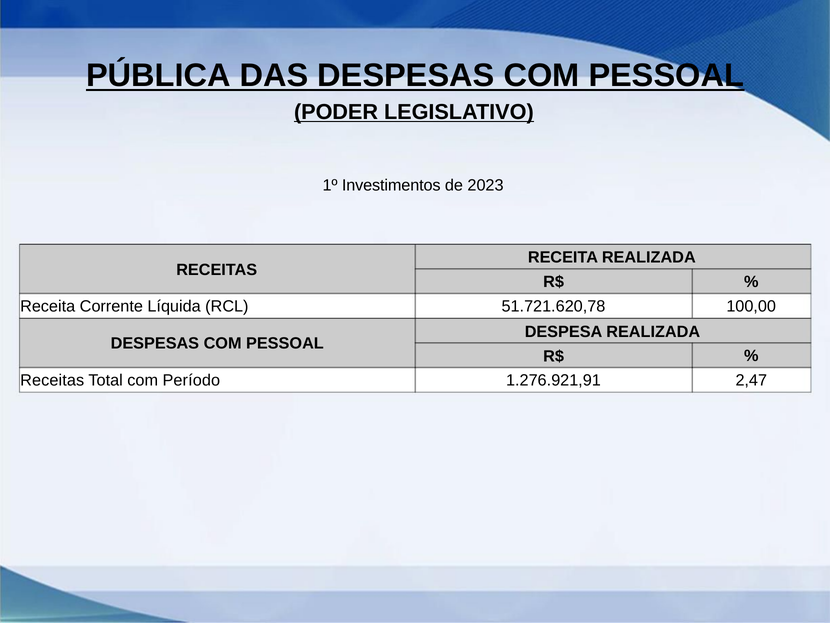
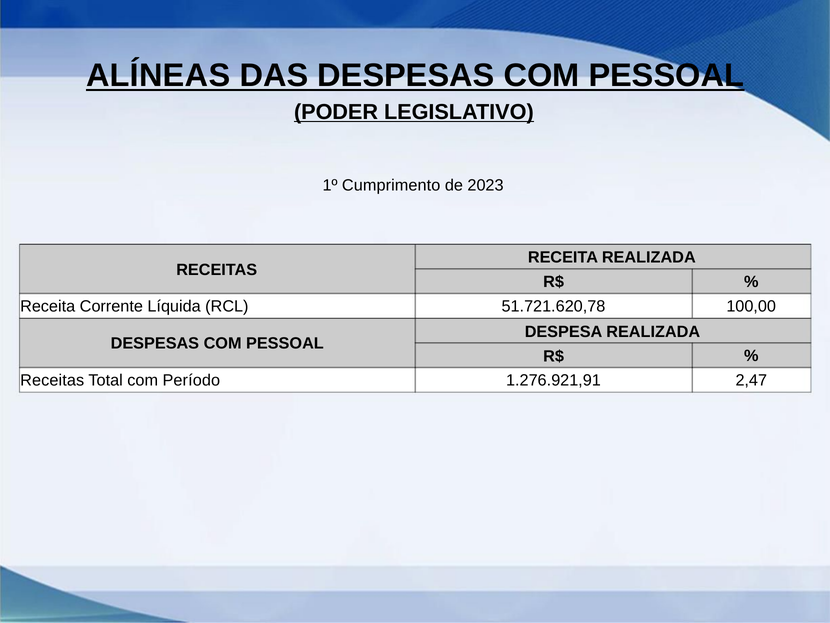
PÚBLICA: PÚBLICA -> ALÍNEAS (158, 76)
Investimentos: Investimentos -> Cumprimento (391, 185)
